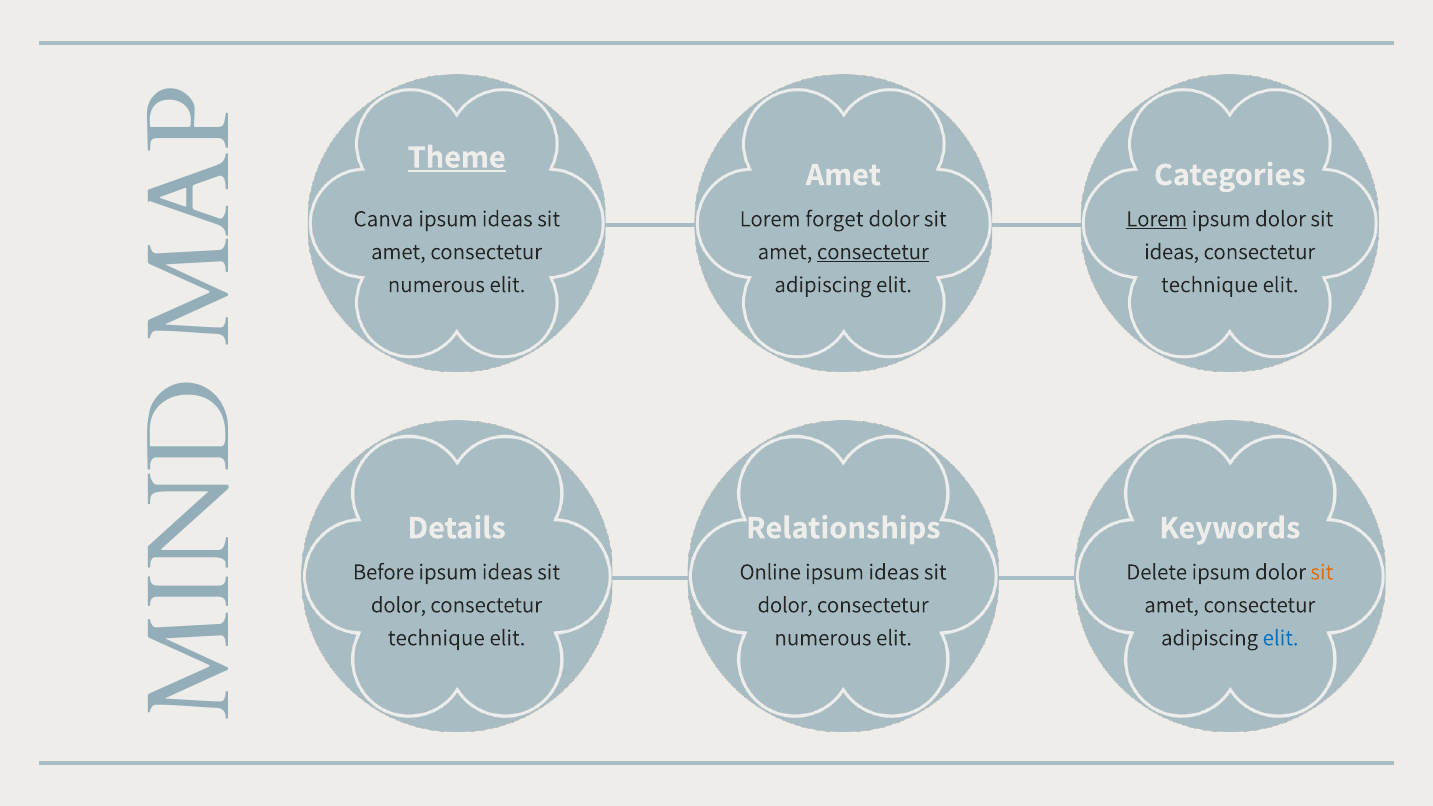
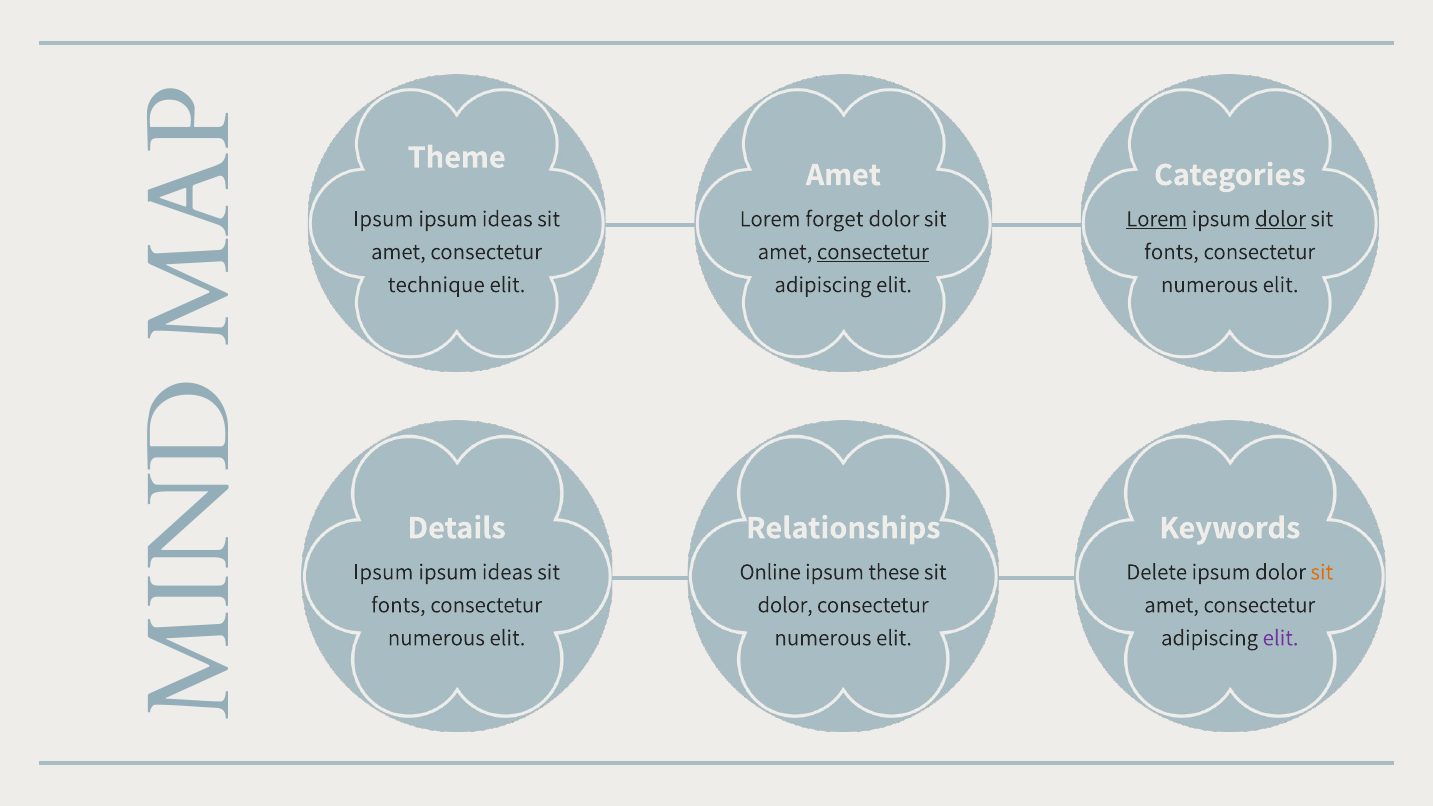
Theme underline: present -> none (457, 157)
Canva: Canva -> Ipsum (383, 219)
dolor underline: none -> present (1280, 219)
ideas: ideas -> fonts (1172, 252)
numerous: numerous -> technique (436, 285)
technique: technique -> numerous (1210, 285)
Before: Before -> Ipsum (383, 572)
ideas: ideas -> these (894, 572)
dolor: dolor -> fonts (398, 605)
technique: technique -> numerous (436, 638)
elit colour: blue -> purple (1281, 638)
